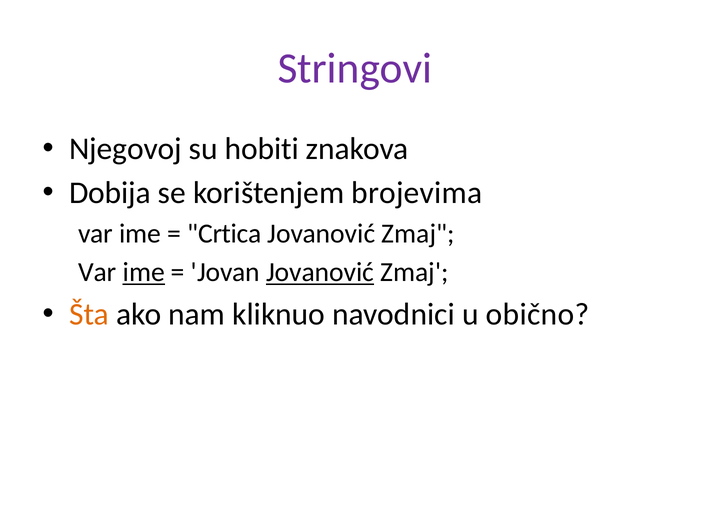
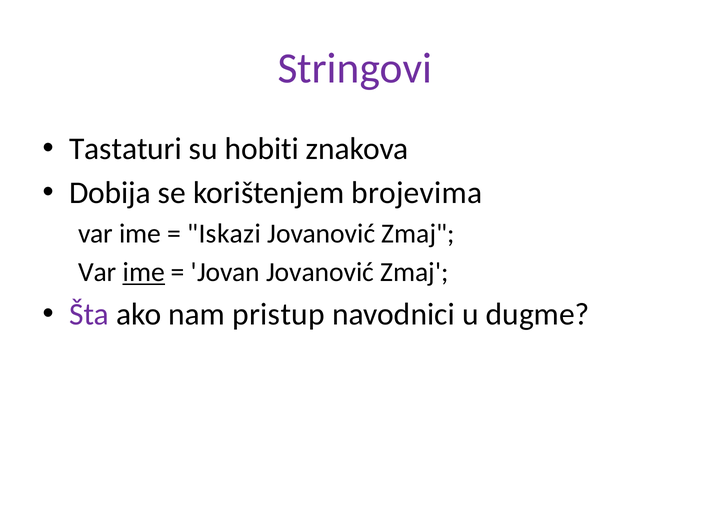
Njegovoj: Njegovoj -> Tastaturi (126, 149)
Crtica: Crtica -> Iskazi (224, 234)
Jovanović underline: present -> none (320, 273)
Šta colour: orange -> purple (89, 315)
kliknuo: kliknuo -> pristup (279, 315)
obično: obično -> dugme (538, 315)
